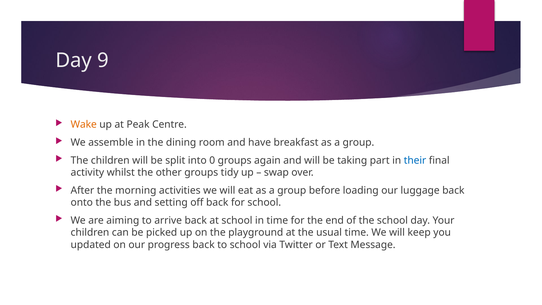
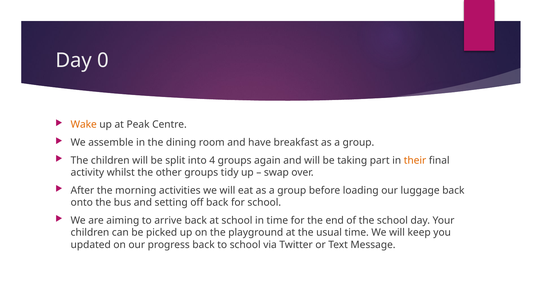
9: 9 -> 0 (103, 60)
0: 0 -> 4 (212, 160)
their colour: blue -> orange (415, 160)
